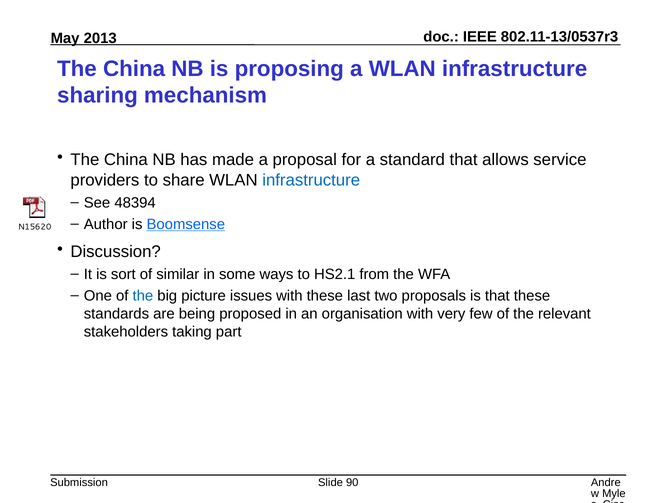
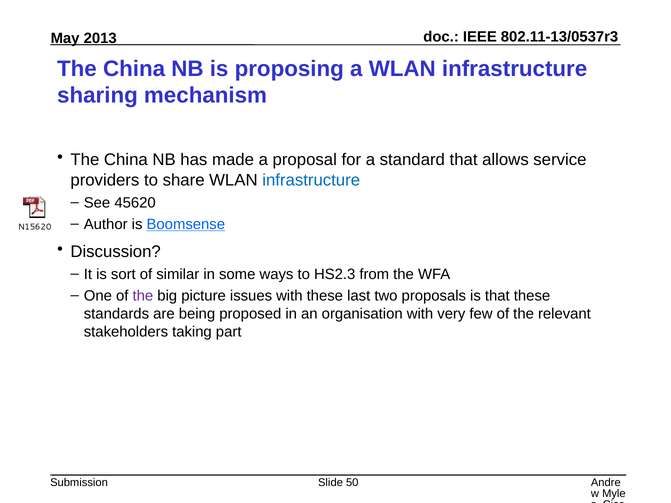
48394: 48394 -> 45620 (135, 203)
HS2.1: HS2.1 -> HS2.3 (335, 274)
the colour: blue -> purple (143, 296)
90: 90 -> 50 (352, 483)
